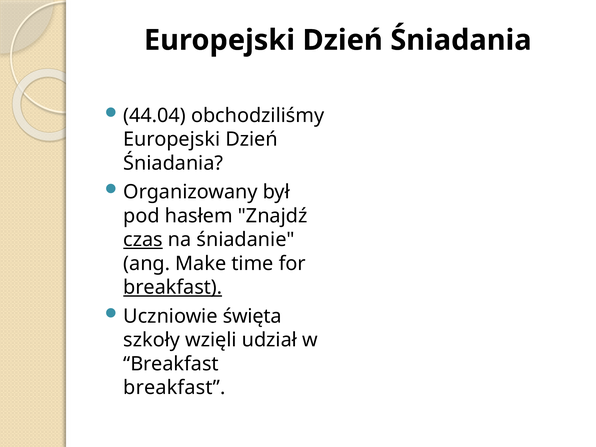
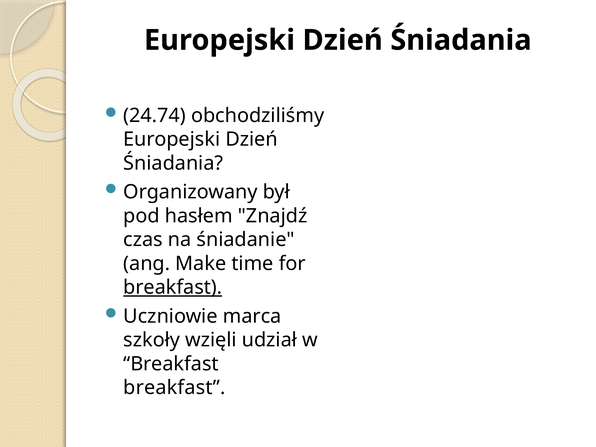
44.04: 44.04 -> 24.74 (155, 116)
czas underline: present -> none (143, 240)
święta: święta -> marca (252, 316)
